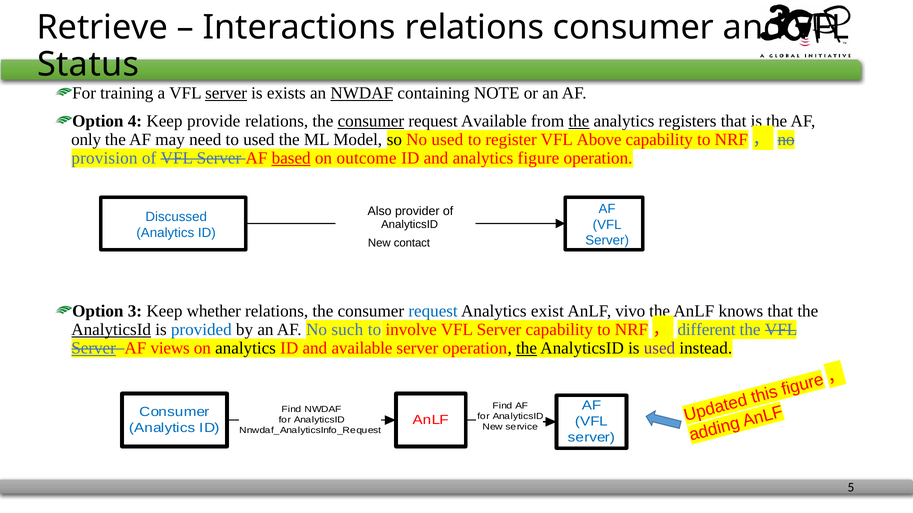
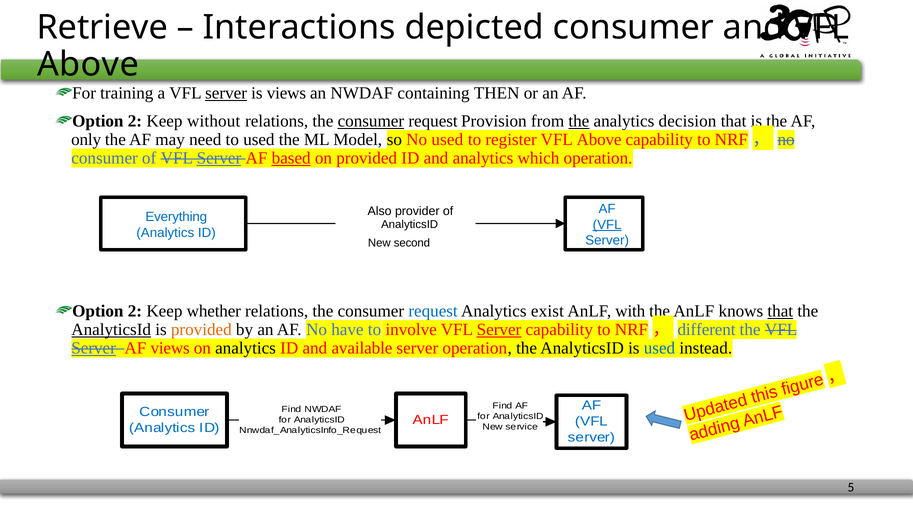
Interactions relations: relations -> depicted (474, 27)
Status: Status -> Above (88, 64)
is exists: exists -> views (286, 93)
NWDAF underline: present -> none (362, 93)
NOTE: NOTE -> THEN (497, 93)
4: 4 -> 2 (135, 121)
provide: provide -> without (214, 121)
request Available: Available -> Provision (494, 121)
registers: registers -> decision (687, 121)
provision: provision -> consumer (105, 158)
Server underline: none -> present (219, 158)
on outcome: outcome -> provided (367, 158)
figure: figure -> which (538, 158)
Discussed: Discussed -> Everything (176, 217)
VFL underline: none -> present (607, 225)
contact: contact -> second (412, 243)
3: 3 -> 2 (135, 311)
vivo: vivo -> with (630, 311)
that underline: none -> present (780, 311)
provided colour: blue -> orange (201, 330)
such: such -> have (347, 330)
Server underline: none -> present (499, 330)
the underline: present -> none (527, 348)
used colour: purple -> blue (659, 348)
